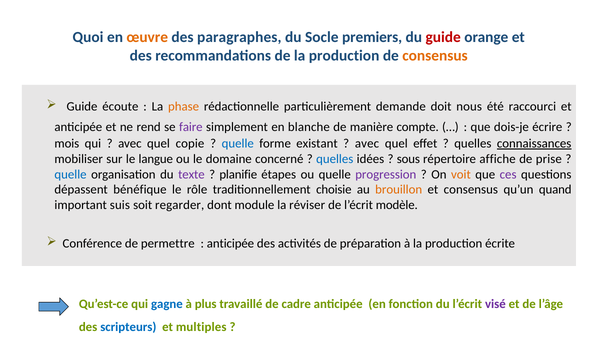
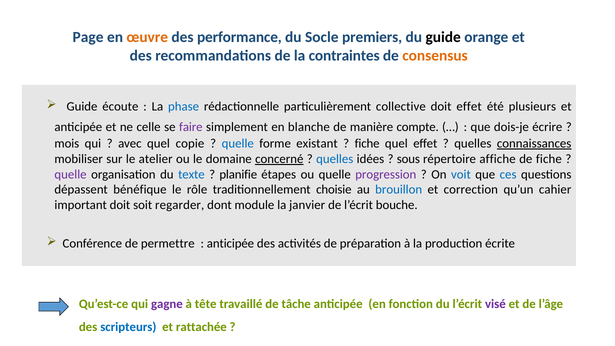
Quoi: Quoi -> Page (88, 37)
paragraphes: paragraphes -> performance (239, 37)
guide colour: red -> black (443, 37)
de la production: production -> contraintes (344, 56)
phase colour: orange -> blue (184, 107)
demande: demande -> collective (401, 107)
doit nous: nous -> effet (469, 107)
raccourci: raccourci -> plusieurs (532, 107)
rend: rend -> celle (149, 127)
avec: avec -> fiche (367, 144)
langue: langue -> atelier (156, 159)
concerné underline: none -> present (279, 159)
de prise: prise -> fiche (549, 159)
quelle colour: blue -> purple (71, 174)
texte colour: purple -> blue (191, 174)
voit colour: orange -> blue (461, 174)
ces colour: purple -> blue (508, 174)
brouillon colour: orange -> blue (399, 190)
et consensus: consensus -> correction (471, 190)
quand: quand -> cahier (555, 190)
important suis: suis -> doit (120, 205)
réviser: réviser -> janvier (307, 205)
modèle: modèle -> bouche (397, 205)
gagne colour: blue -> purple (167, 304)
plus: plus -> tête (206, 304)
cadre: cadre -> tâche (296, 304)
multiples: multiples -> rattachée (201, 327)
